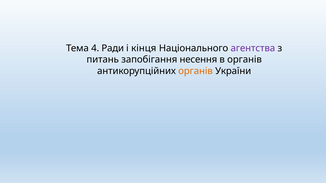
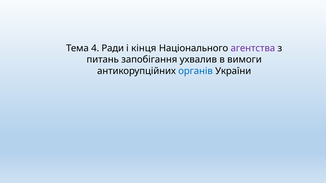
несення: несення -> ухвалив (198, 60)
в органів: органів -> вимоги (245, 60)
органів colour: orange -> blue (196, 71)
